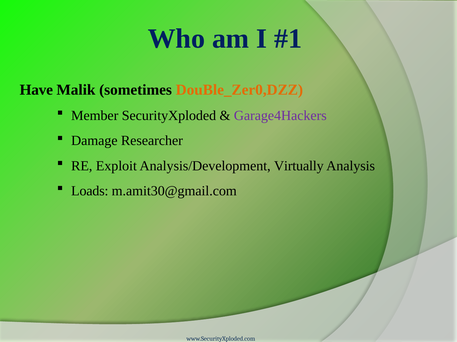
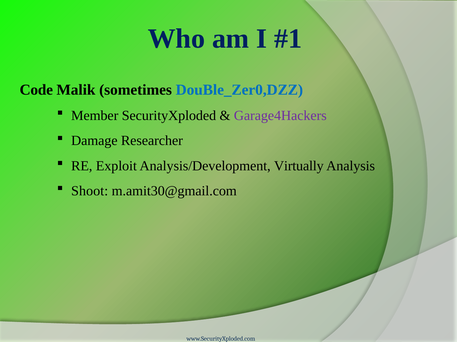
Have: Have -> Code (36, 90)
DouBle_Zer0,DZZ colour: orange -> blue (239, 90)
Loads: Loads -> Shoot (90, 191)
